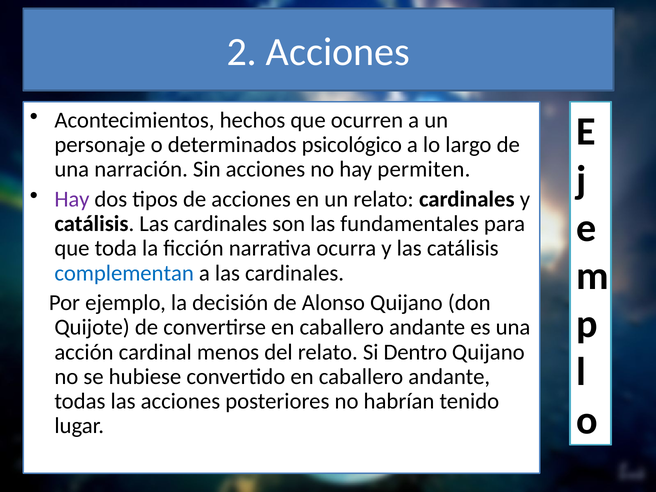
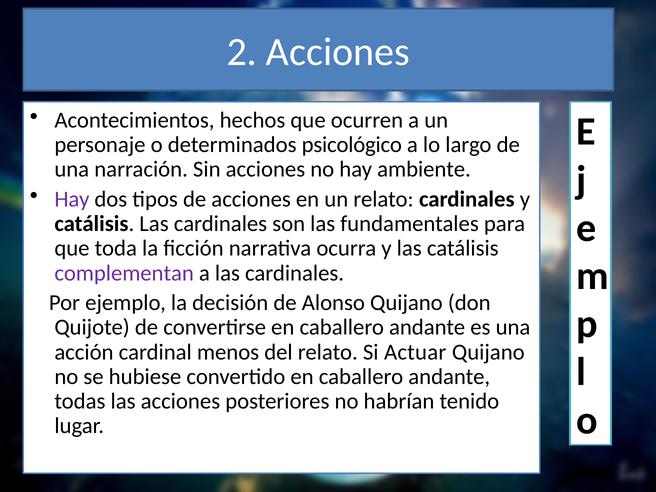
permiten: permiten -> ambiente (424, 169)
complementan colour: blue -> purple (124, 273)
Dentro: Dentro -> Actuar (415, 352)
